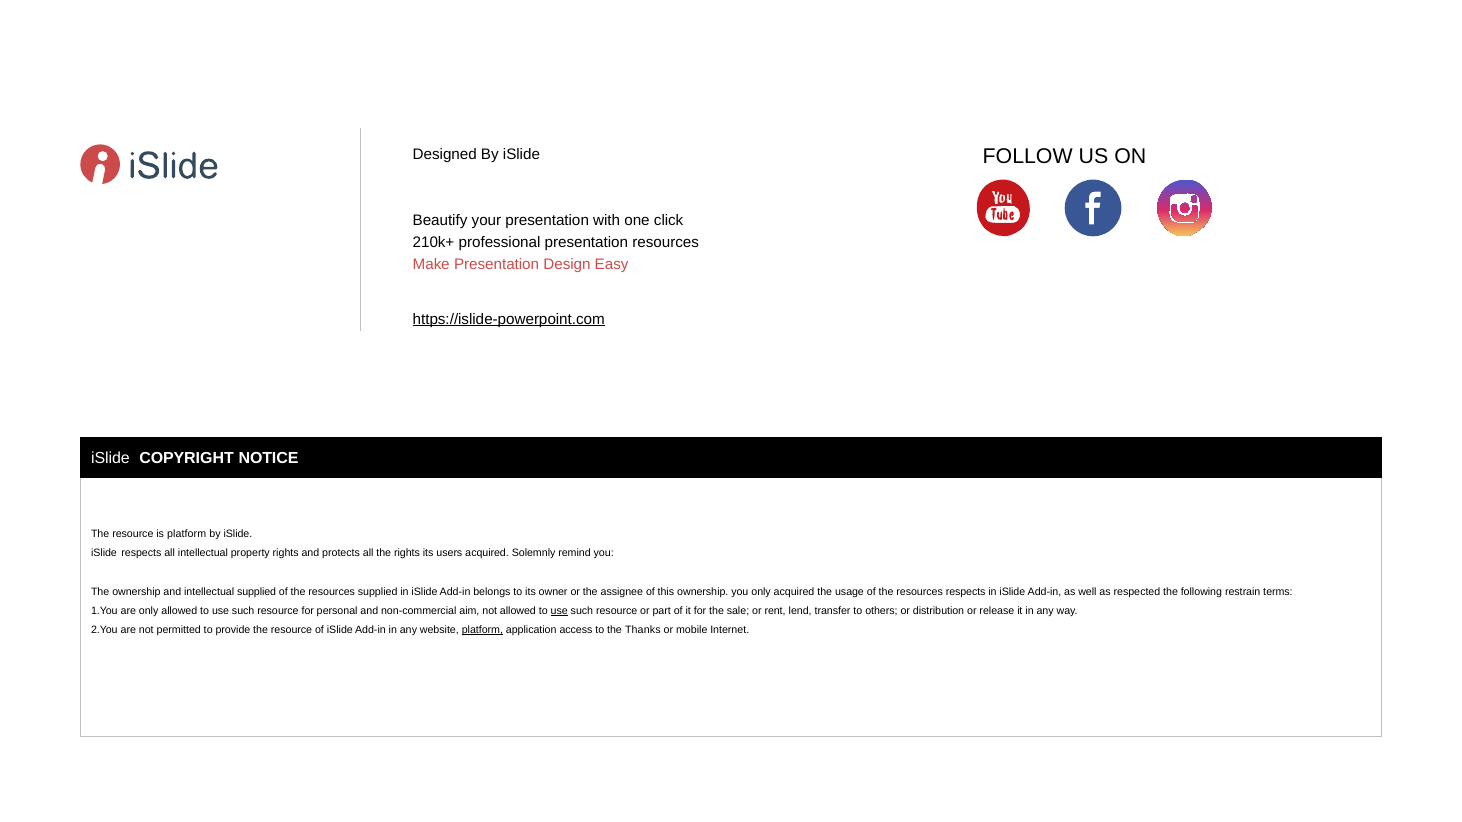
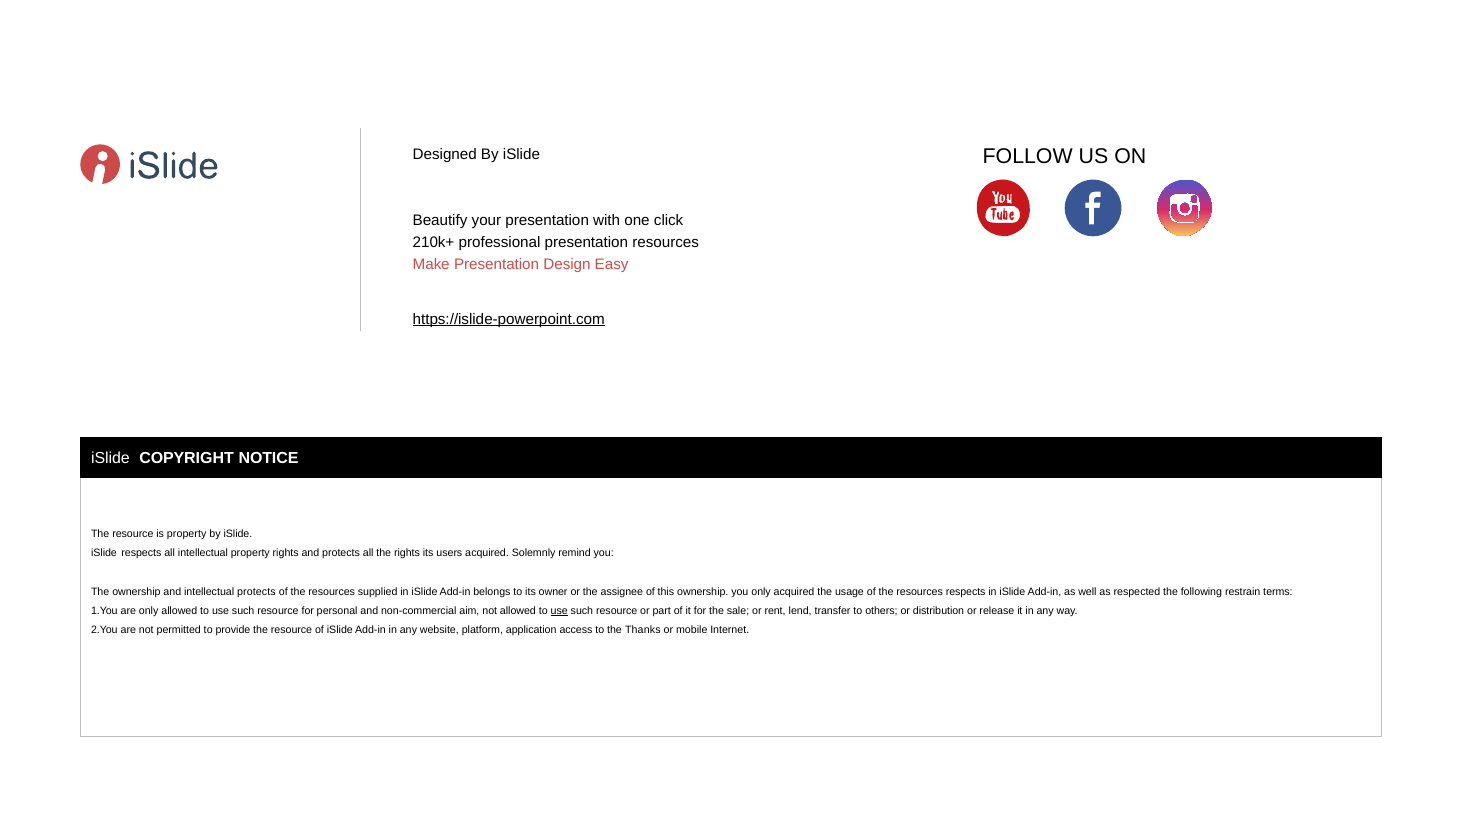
is platform: platform -> property (187, 534)
intellectual supplied: supplied -> protects (257, 592)
platform underline: present -> none (482, 630)
